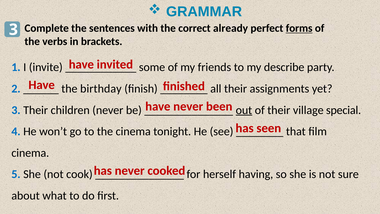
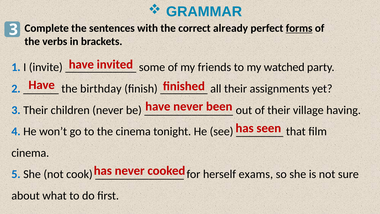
describe: describe -> watched (284, 67)
out underline: present -> none (244, 110)
special: special -> having (344, 110)
having: having -> exams (256, 174)
